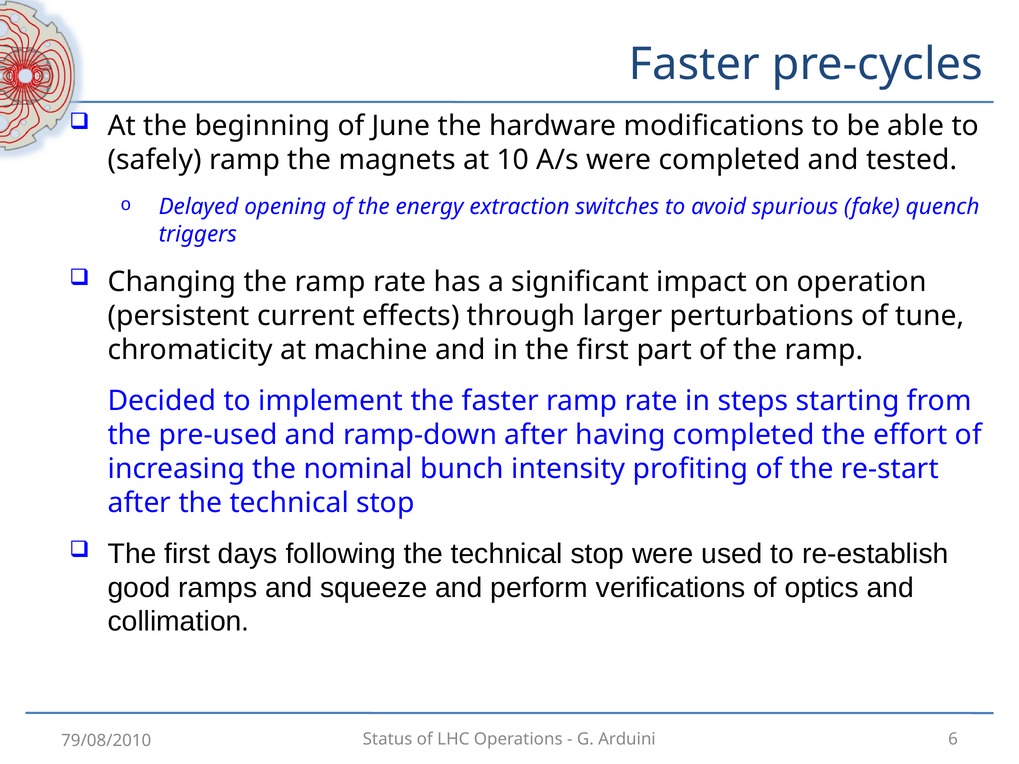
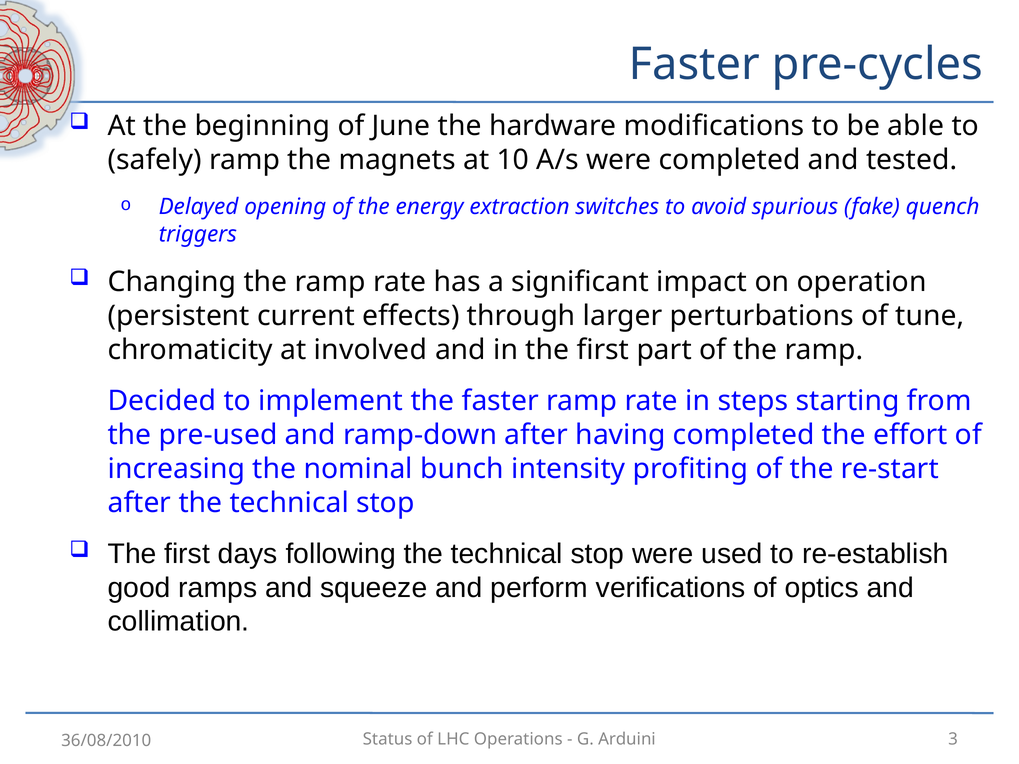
machine: machine -> involved (370, 350)
6: 6 -> 3 (953, 739)
79/08/2010: 79/08/2010 -> 36/08/2010 (106, 741)
